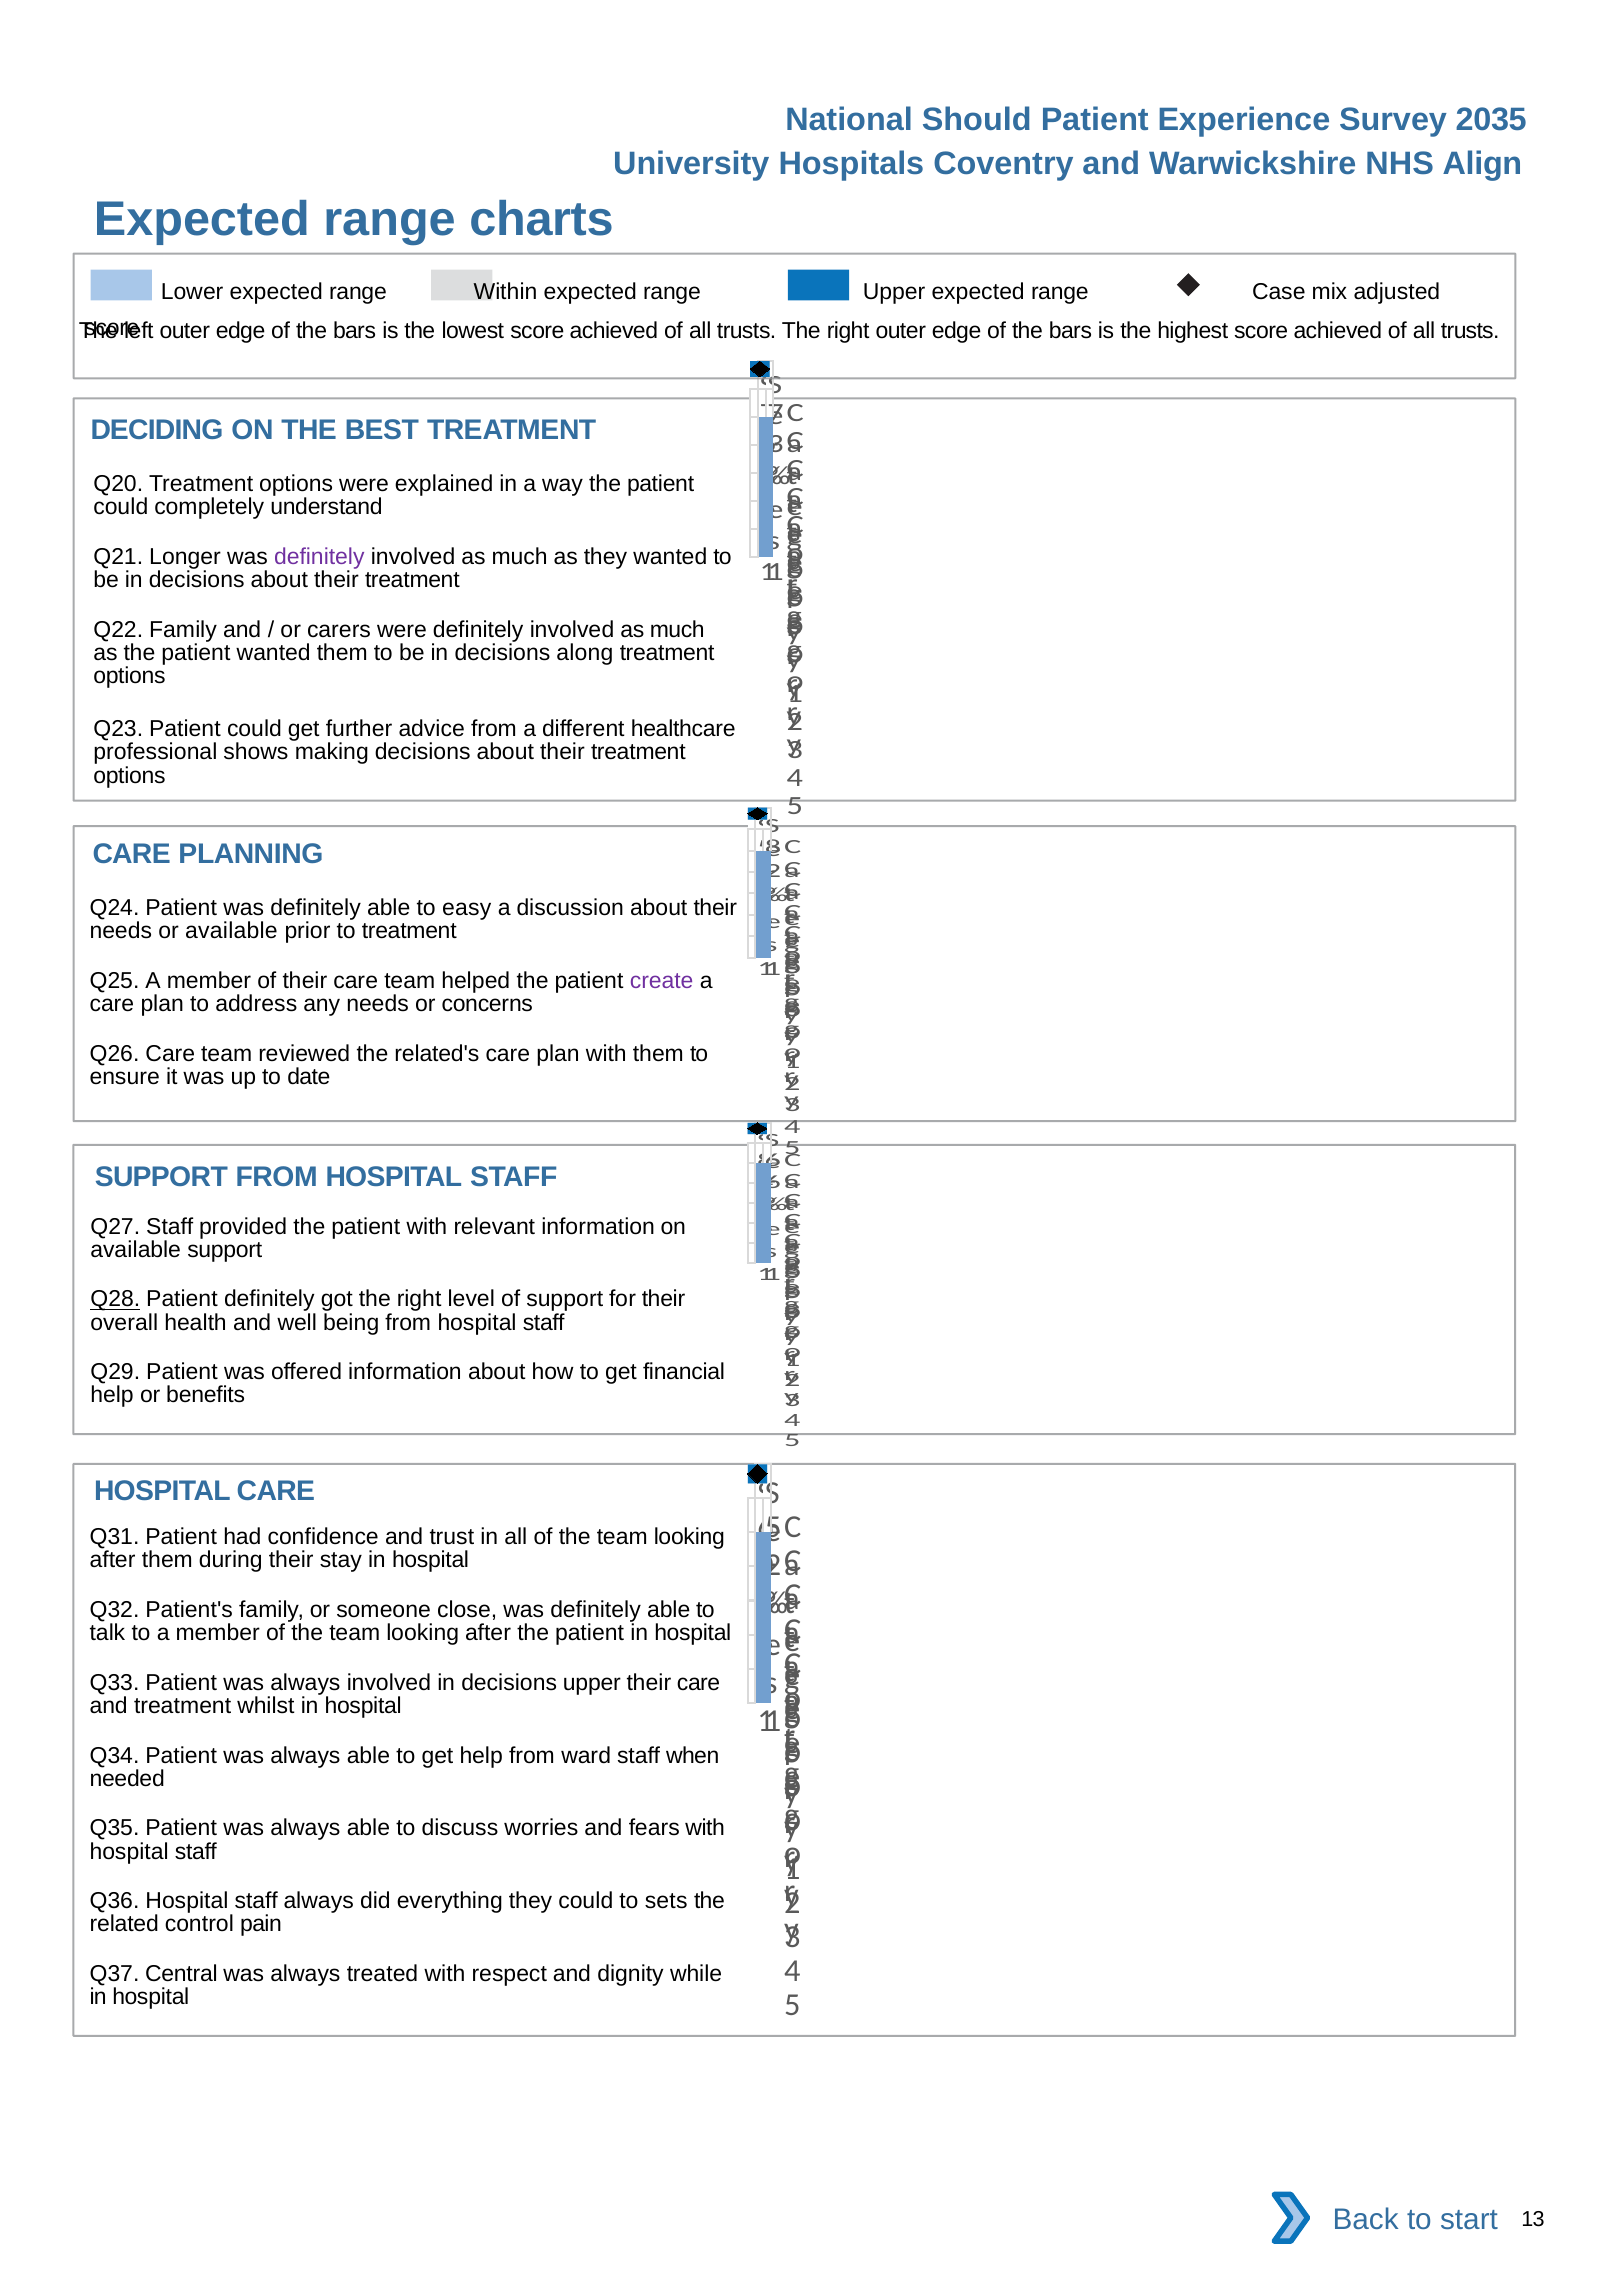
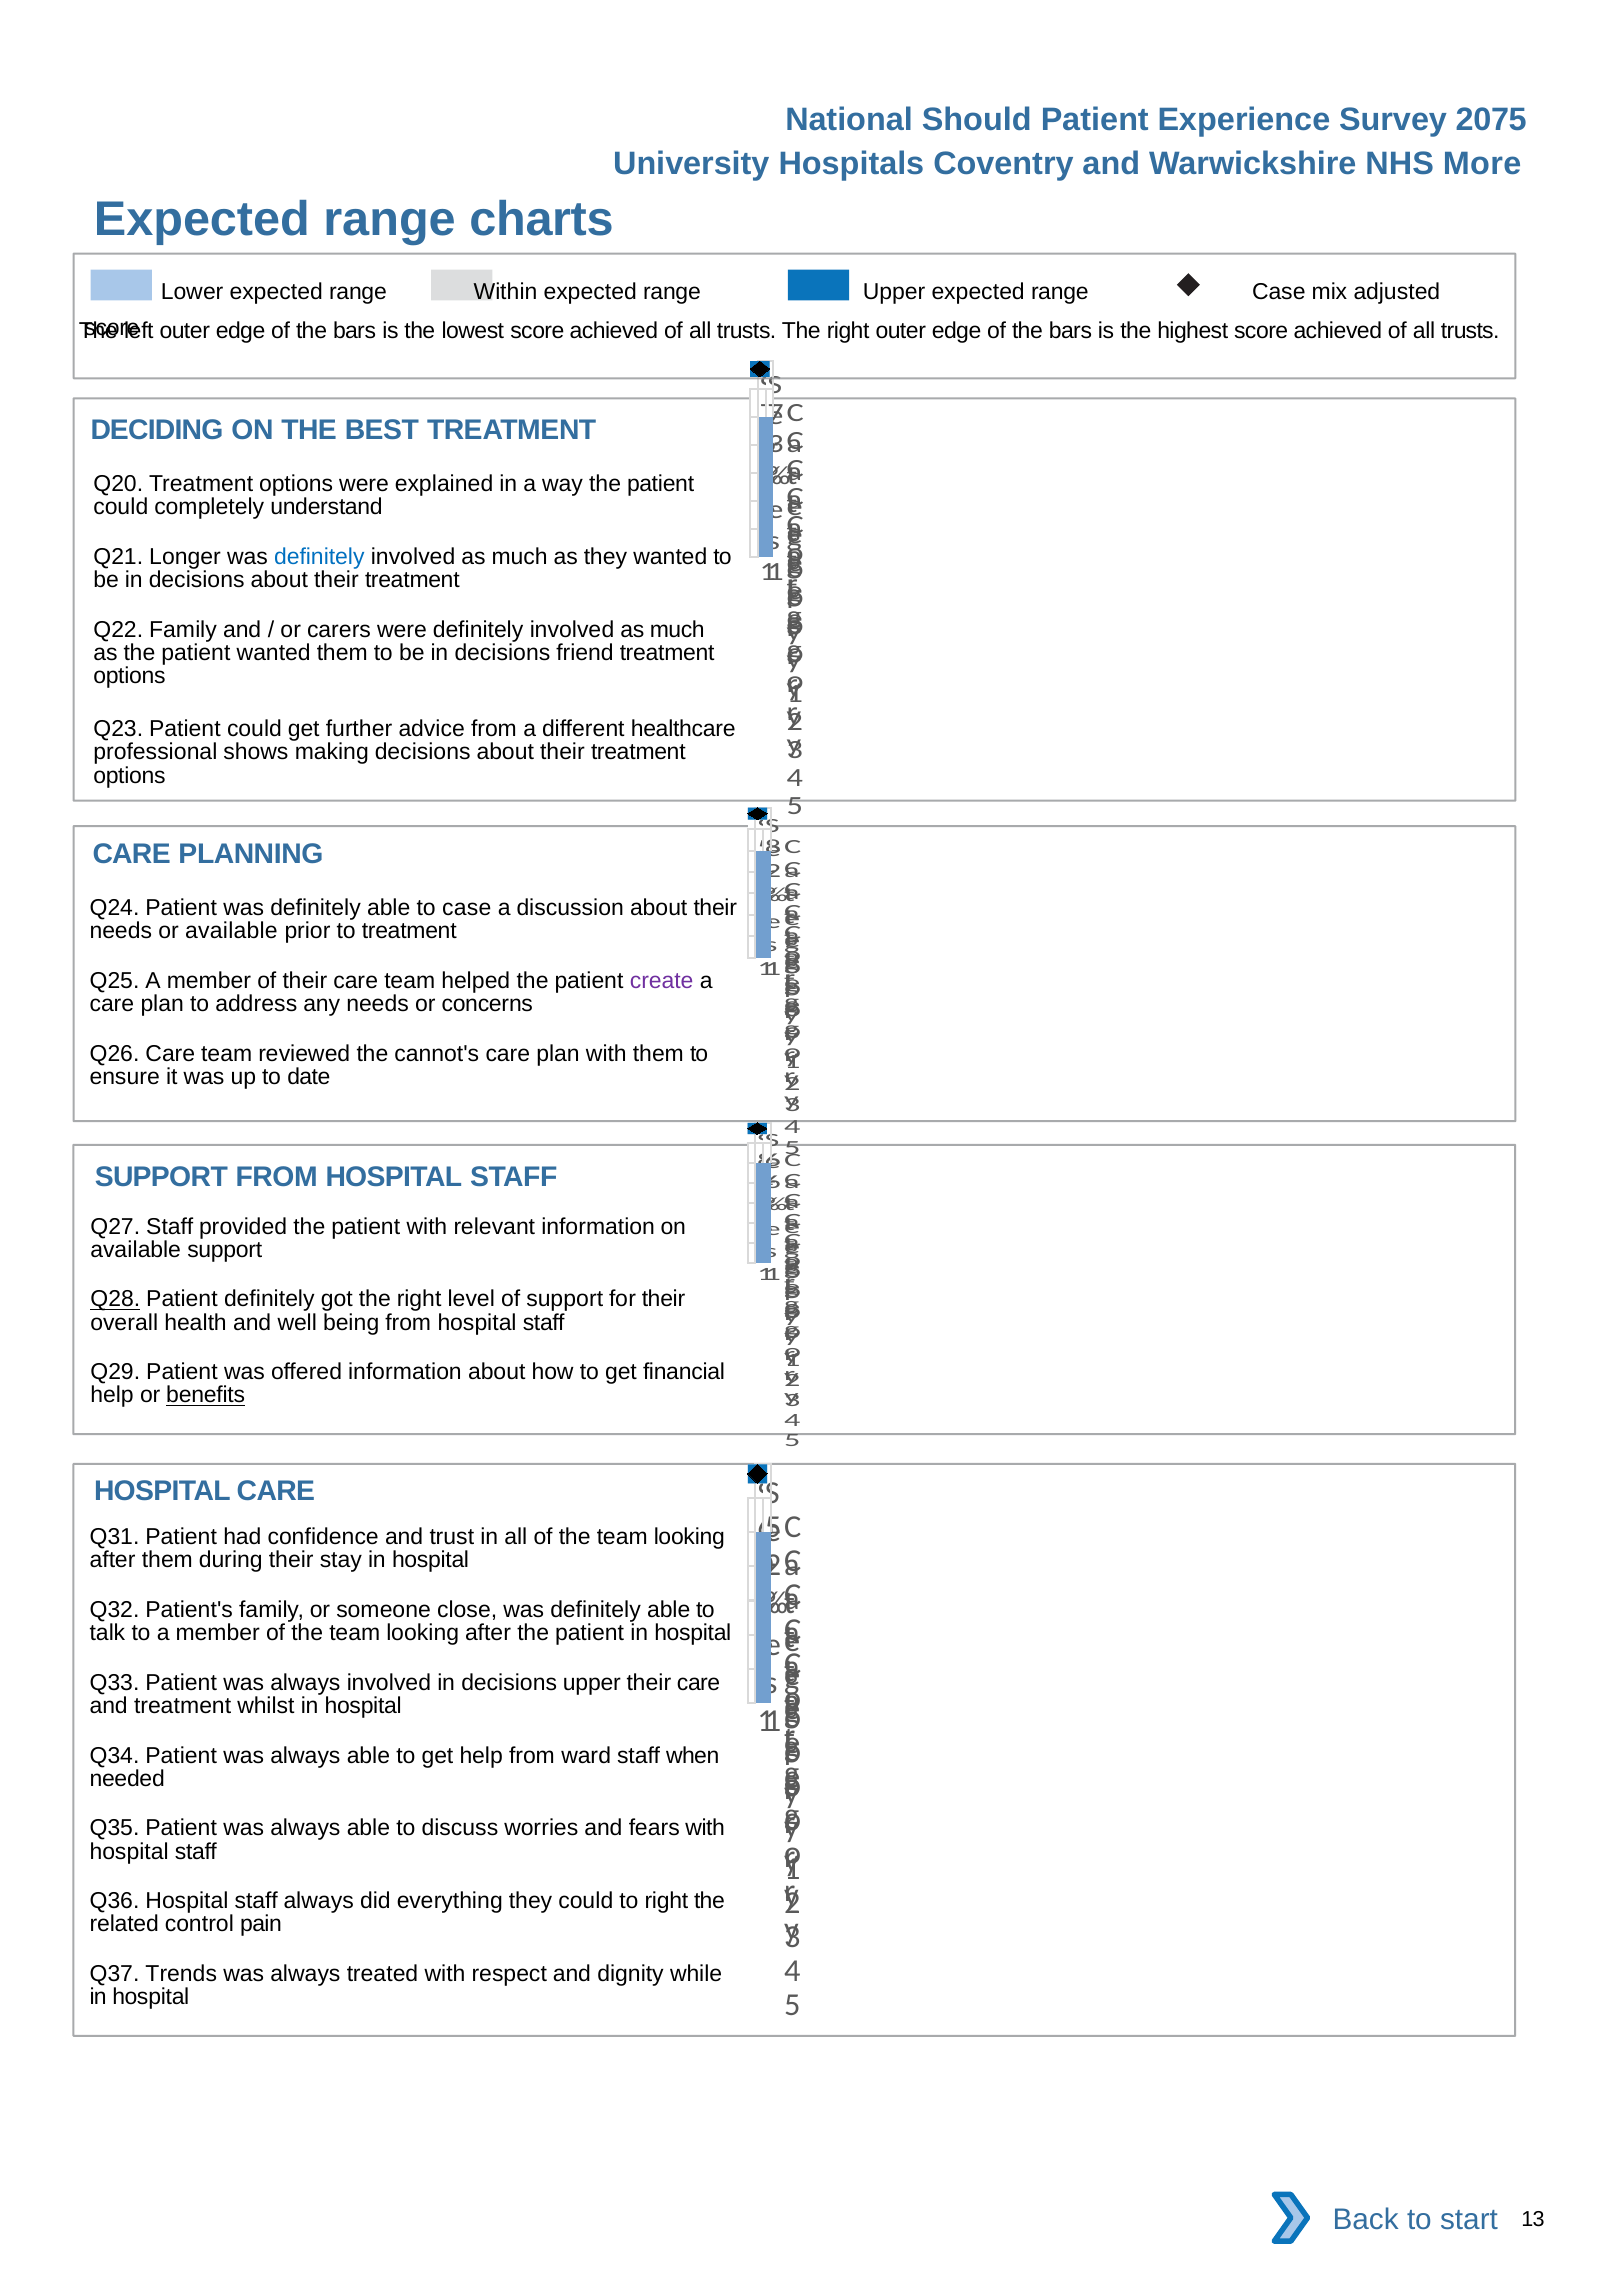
2035: 2035 -> 2075 (1491, 120)
Align: Align -> More (1482, 164)
definitely colour: purple -> blue (319, 557)
along: along -> friend (585, 653)
to easy: easy -> case (467, 908)
related's: related's -> cannot's (437, 1053)
benefits underline: none -> present (206, 1395)
to sets: sets -> right (666, 1901)
Central: Central -> Trends (181, 1973)
